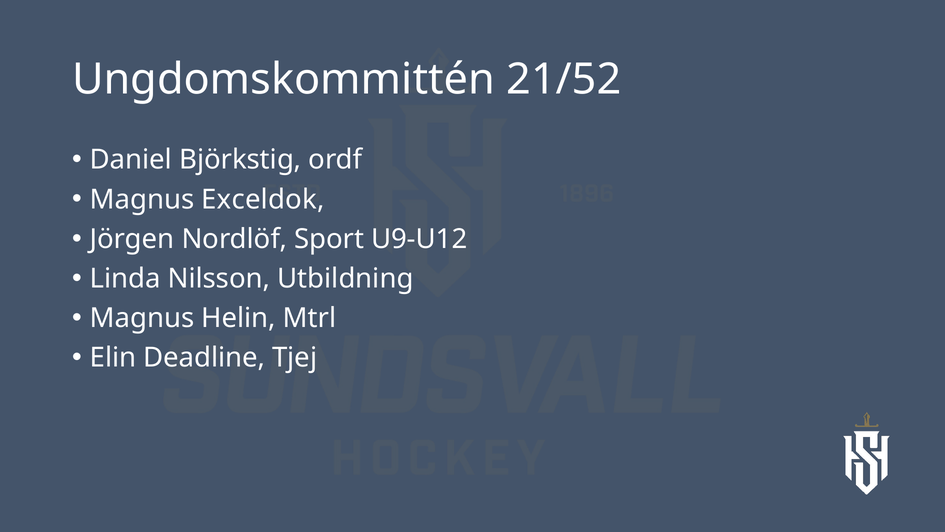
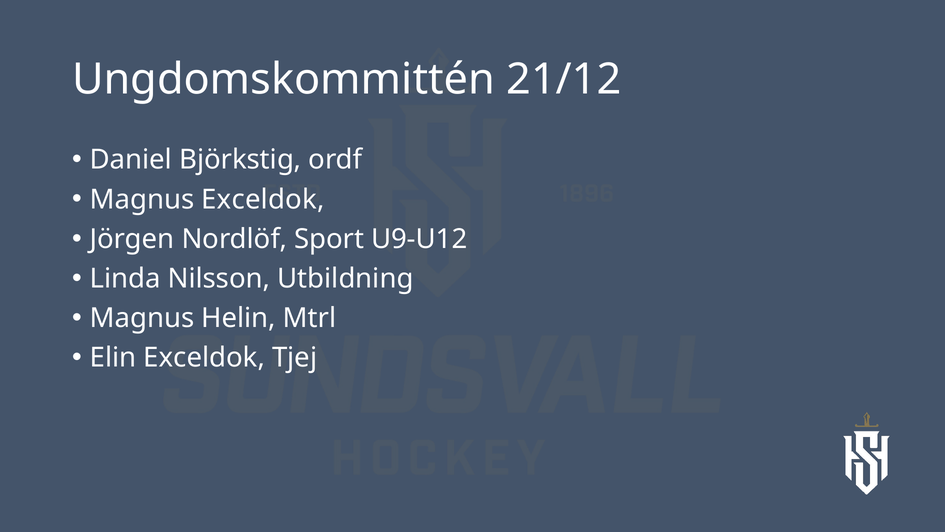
21/52: 21/52 -> 21/12 (564, 79)
Elin Deadline: Deadline -> Exceldok (204, 358)
